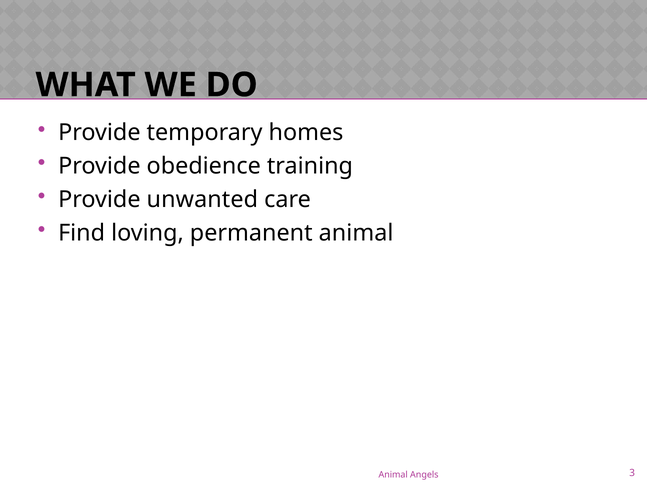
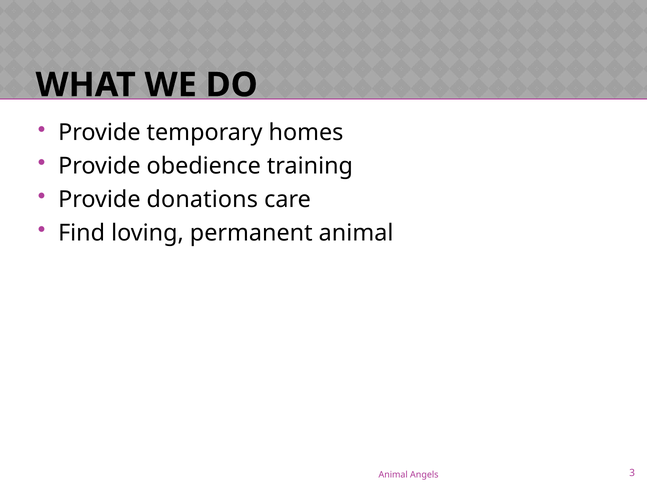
unwanted: unwanted -> donations (202, 200)
